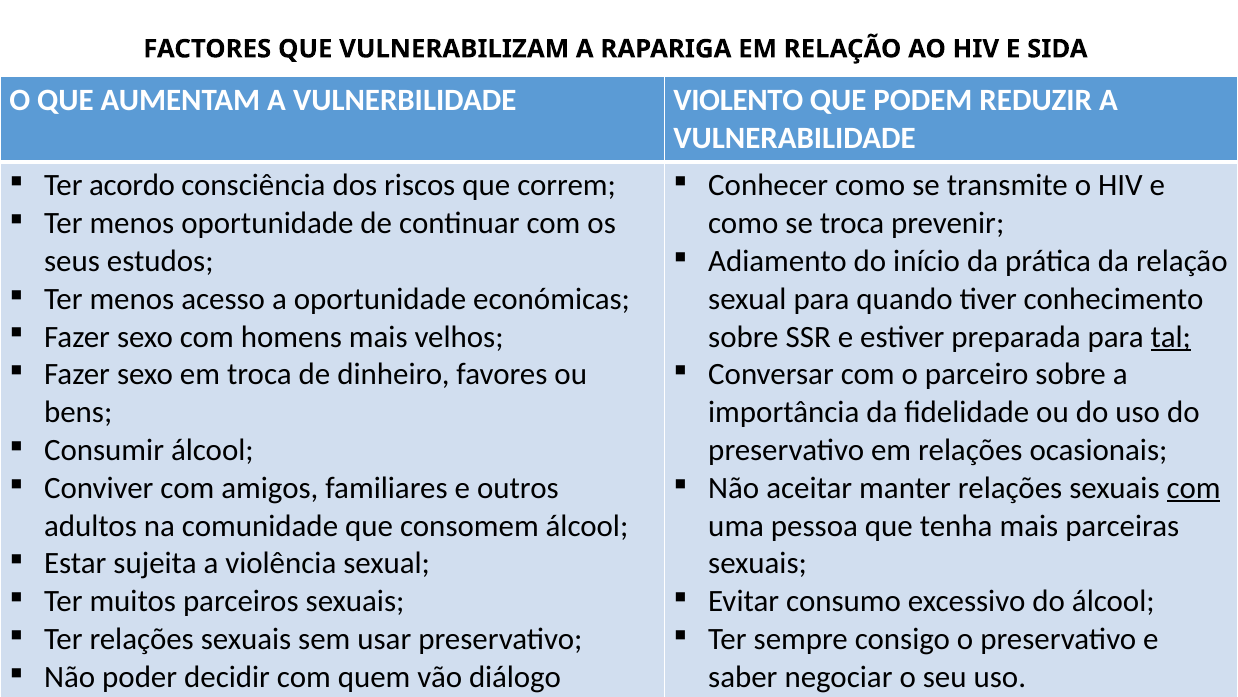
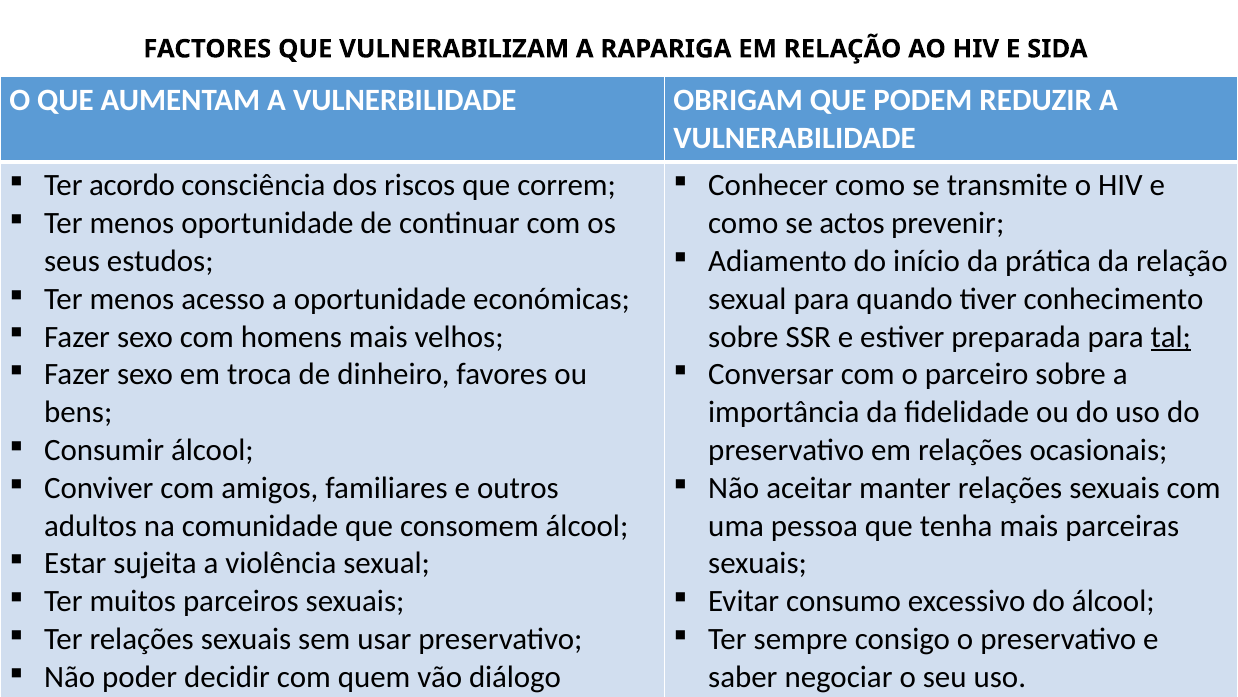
VIOLENTO: VIOLENTO -> OBRIGAM (738, 101)
se troca: troca -> actos (852, 223)
com underline: present -> none (1194, 488)
